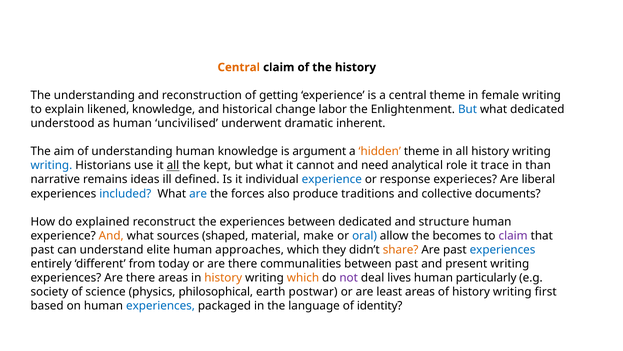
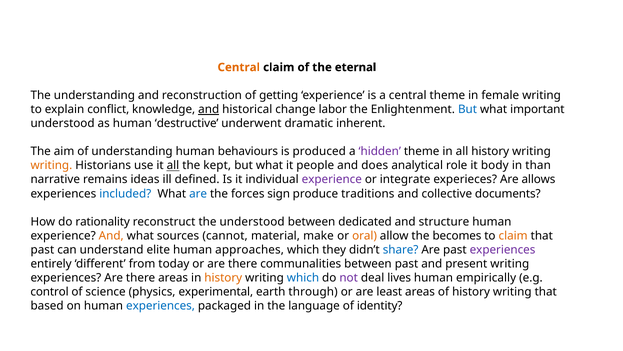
the history: history -> eternal (356, 67)
likened: likened -> conflict (108, 109)
and underline: none -> present (209, 109)
what dedicated: dedicated -> important (537, 109)
uncivilised: uncivilised -> destructive (187, 123)
human knowledge: knowledge -> behaviours (248, 151)
argument: argument -> produced (319, 151)
hidden colour: orange -> purple (380, 151)
writing colour: blue -> orange (51, 165)
cannot: cannot -> people (315, 165)
need: need -> does (375, 165)
trace: trace -> body (495, 165)
experience colour: blue -> purple (332, 179)
response: response -> integrate (405, 179)
liberal: liberal -> allows (538, 179)
also: also -> sign (279, 193)
explained: explained -> rationality (103, 221)
the experiences: experiences -> understood (252, 221)
shaped: shaped -> cannot (225, 235)
oral colour: blue -> orange (365, 235)
claim colour: purple -> orange (513, 235)
share colour: orange -> blue (401, 249)
experiences colour: blue -> purple (503, 249)
which colour: orange -> blue (303, 277)
particularly: particularly -> empirically (486, 277)
society: society -> control (50, 291)
philosophical: philosophical -> experimental (216, 291)
postwar: postwar -> through (313, 291)
writing first: first -> that (546, 291)
